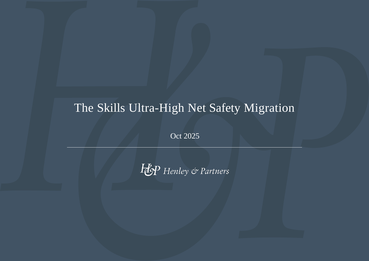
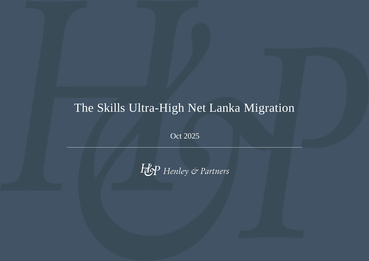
Safety: Safety -> Lanka (225, 108)
